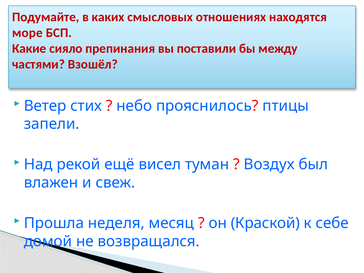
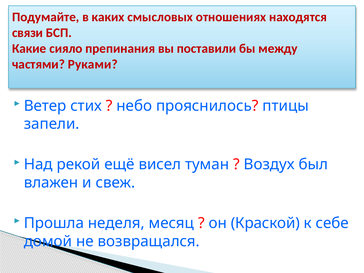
море: море -> связи (28, 33)
Взошёл: Взошёл -> Руками (93, 64)
